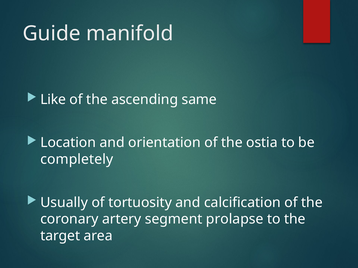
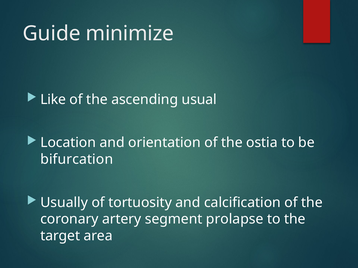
manifold: manifold -> minimize (130, 34)
same: same -> usual (199, 100)
completely: completely -> bifurcation (77, 160)
